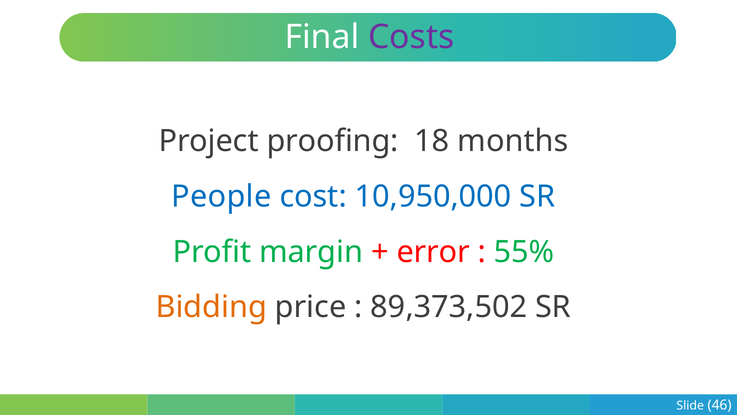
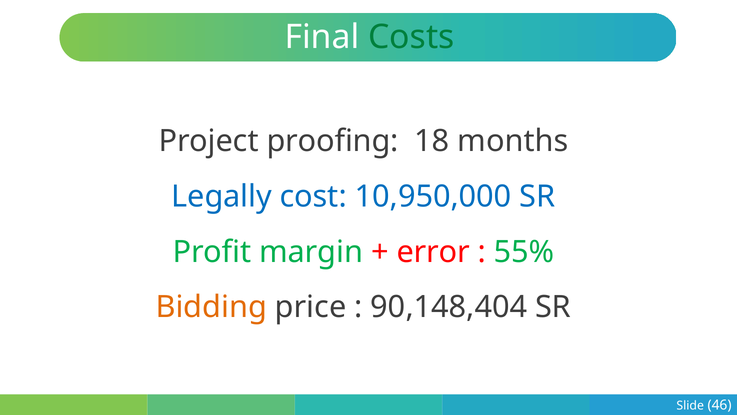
Costs colour: purple -> green (411, 37)
People: People -> Legally (222, 196)
89,373,502: 89,373,502 -> 90,148,404 (449, 307)
